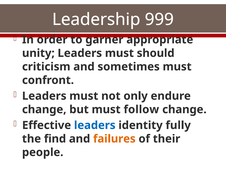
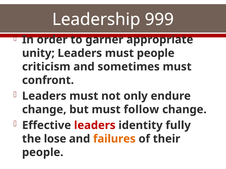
must should: should -> people (156, 53)
leaders colour: blue -> red (95, 126)
find: find -> lose (55, 139)
